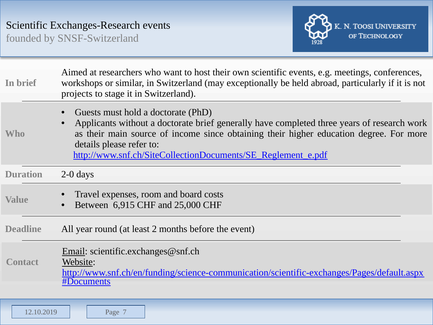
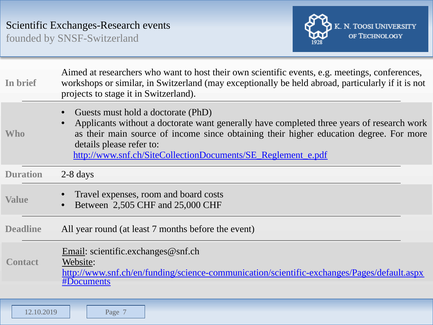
doctorate brief: brief -> want (205, 123)
2-0: 2-0 -> 2-8 (68, 174)
6,915: 6,915 -> 2,505 (124, 205)
least 2: 2 -> 7 (154, 229)
